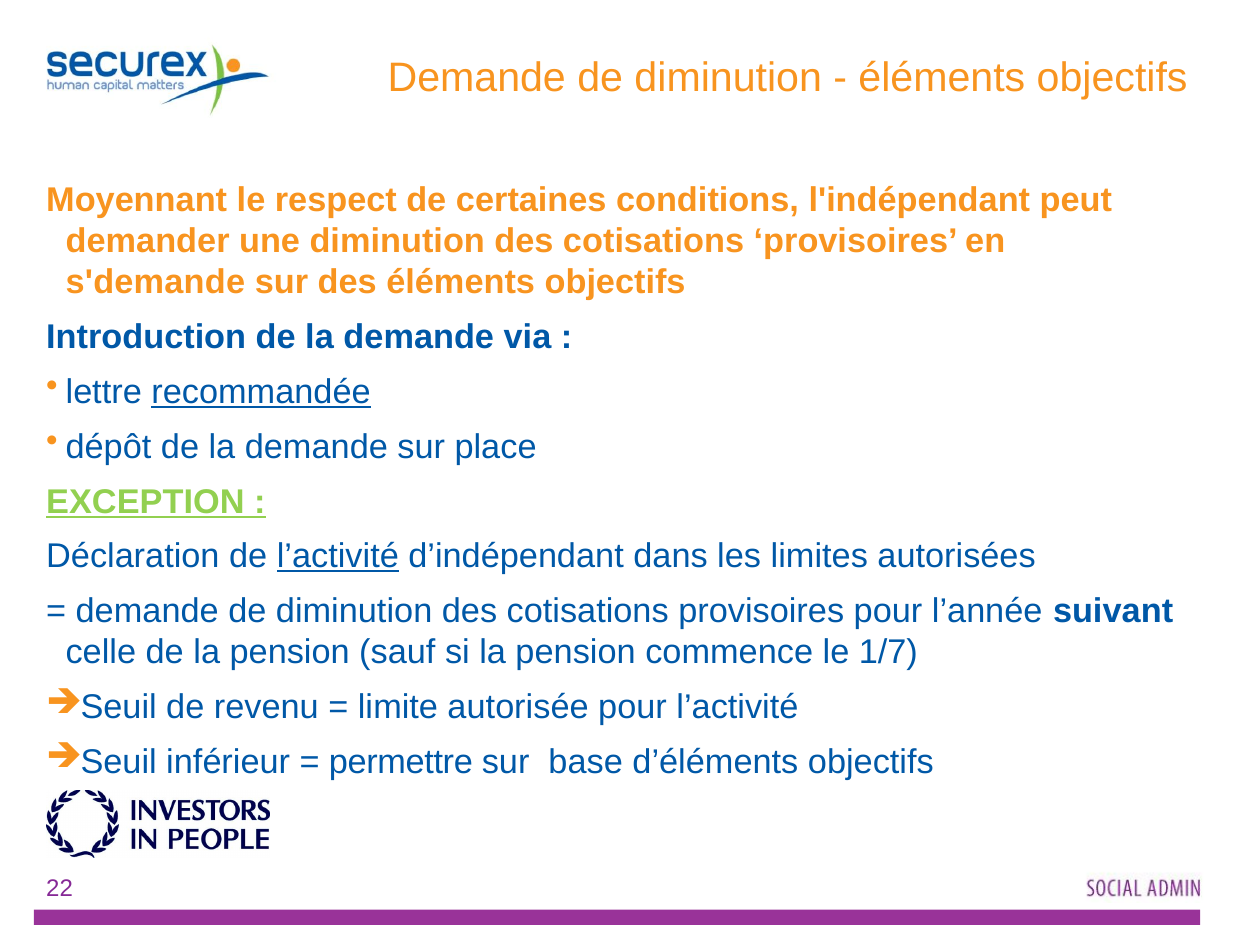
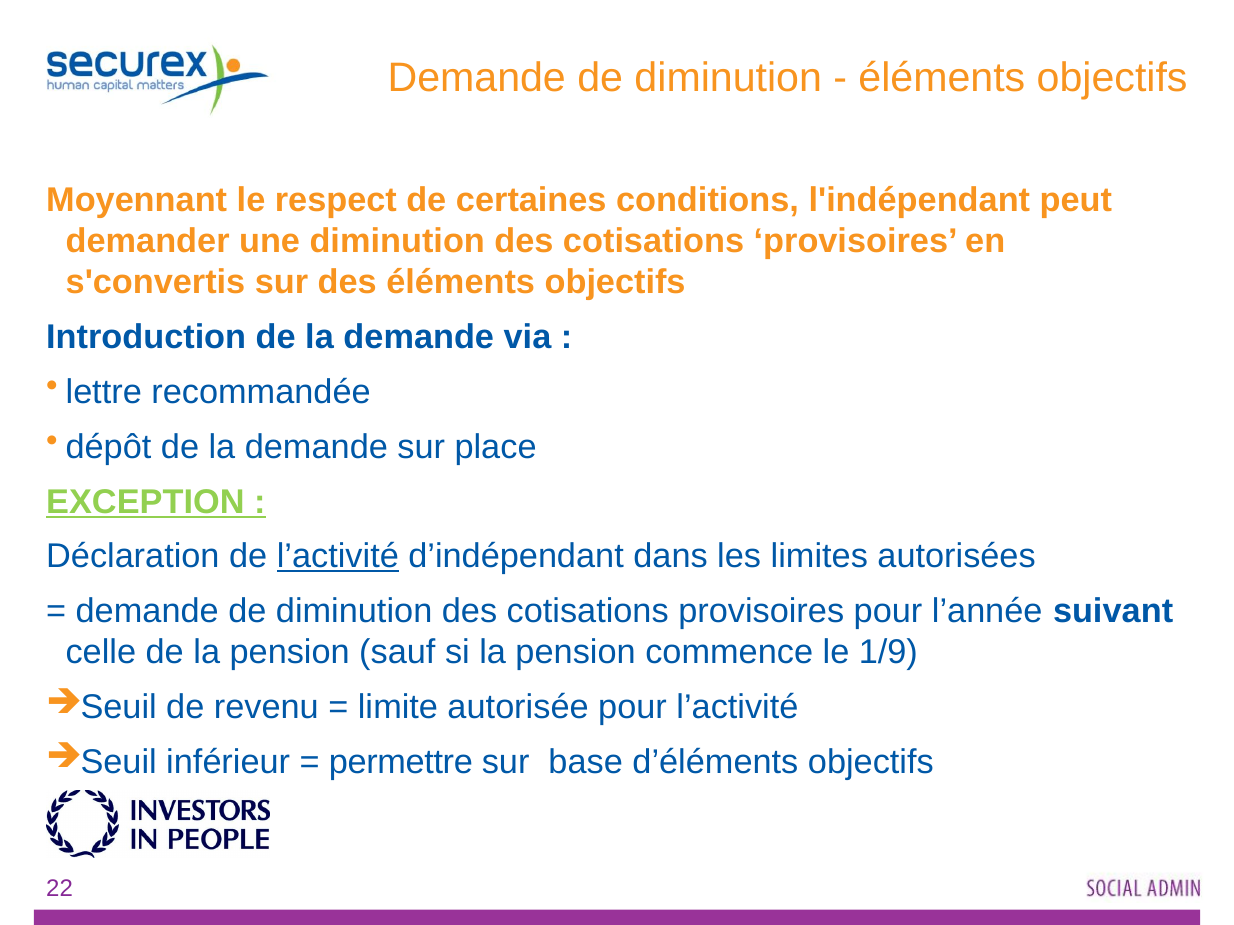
s'demande: s'demande -> s'convertis (155, 283)
recommandée underline: present -> none (261, 392)
1/7: 1/7 -> 1/9 (888, 653)
